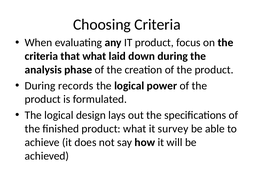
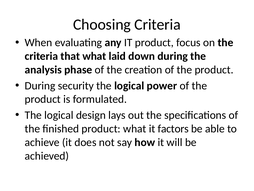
records: records -> security (76, 85)
survey: survey -> factors (173, 128)
